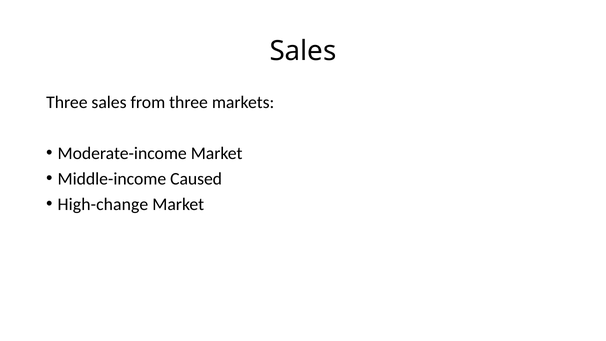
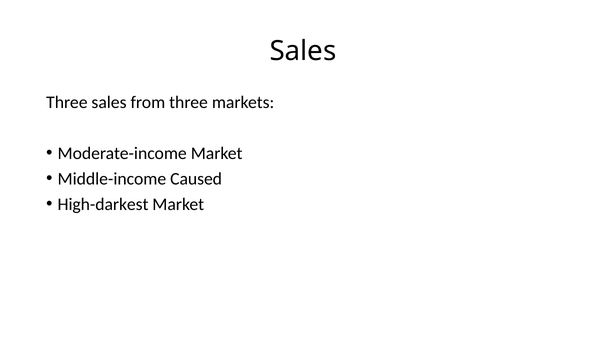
High-change: High-change -> High-darkest (103, 204)
